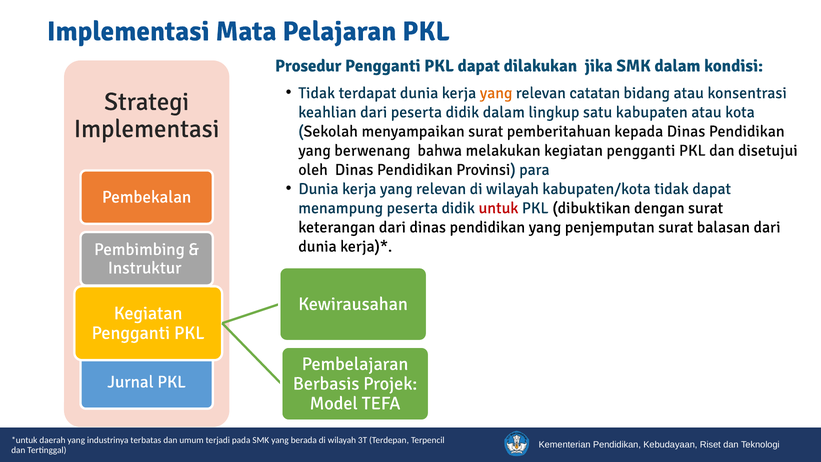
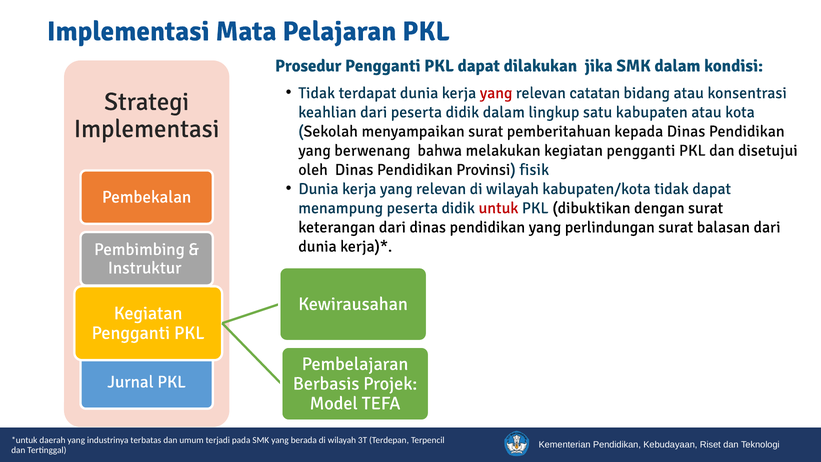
yang colour: orange -> red (496, 93)
para: para -> fisik (534, 170)
penjemputan: penjemputan -> perlindungan (610, 227)
